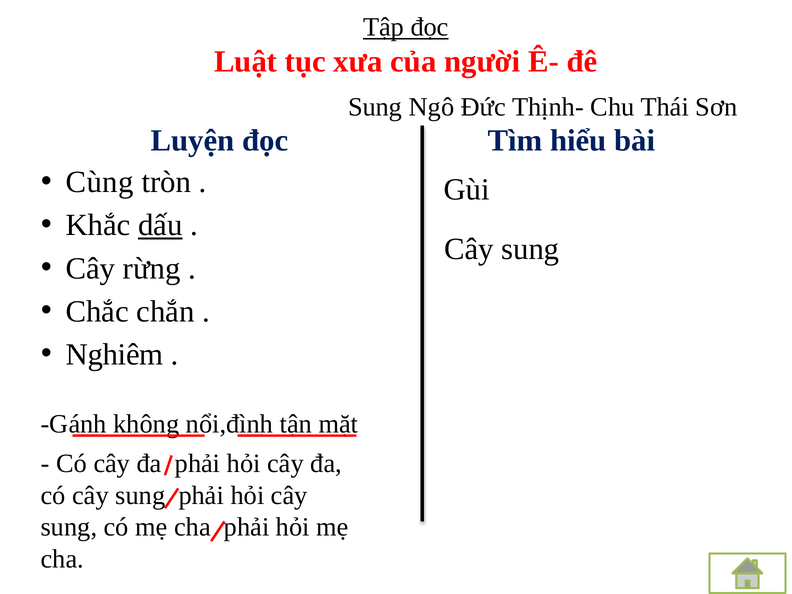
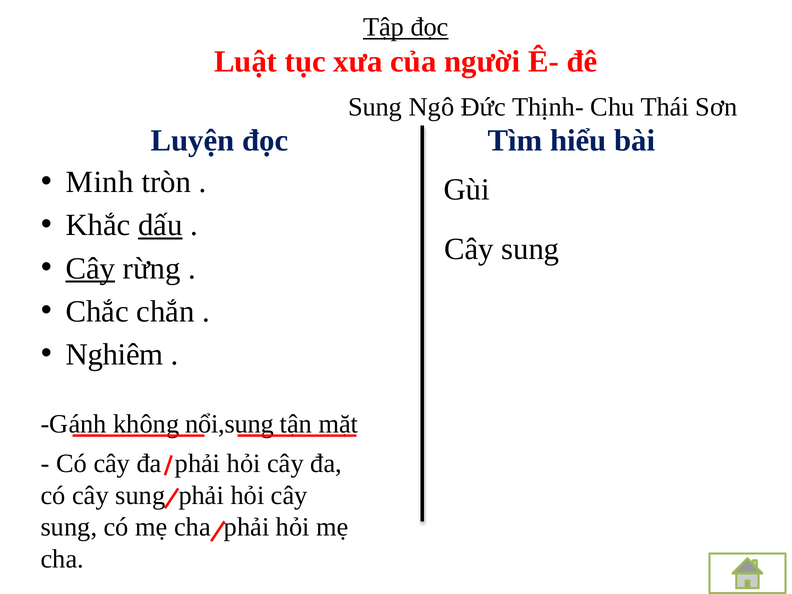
Cùng: Cùng -> Minh (100, 182)
Cây underline: none -> present (90, 268)
nổi,đình: nổi,đình -> nổi,sung (230, 424)
